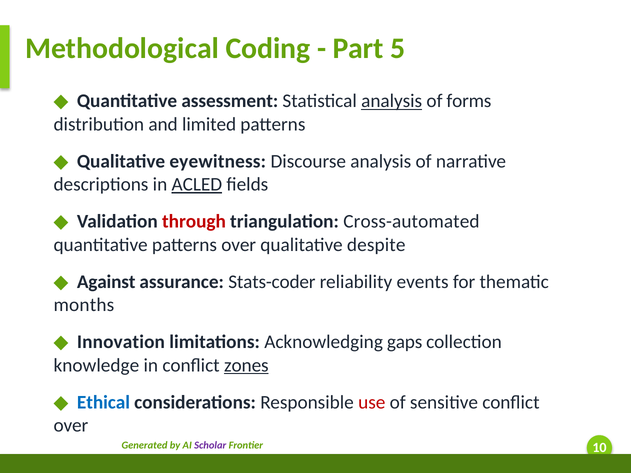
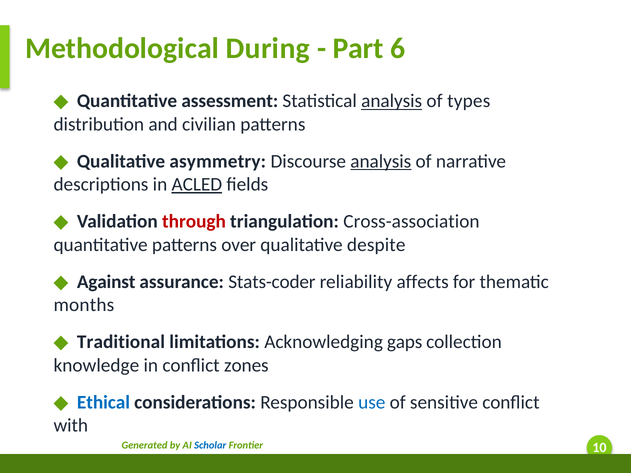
Coding: Coding -> During (268, 48)
5: 5 -> 6 (398, 48)
forms: forms -> types (469, 101)
limited: limited -> civilian (209, 124)
eyewitness: eyewitness -> asymmetry (218, 161)
analysis underline: none -> present (381, 161)
Cross-automated: Cross-automated -> Cross-association (411, 222)
events: events -> affects (423, 282)
Innovation: Innovation -> Traditional (121, 342)
zones underline: present -> none (246, 365)
use colour: red -> blue (372, 403)
over: over -> with (71, 426)
Scholar colour: purple -> blue (210, 446)
